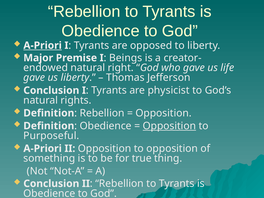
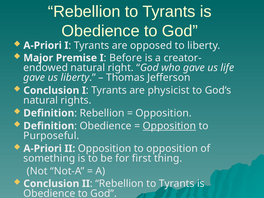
A-Priori underline: present -> none (43, 45)
Beings: Beings -> Before (126, 58)
true: true -> first (142, 158)
